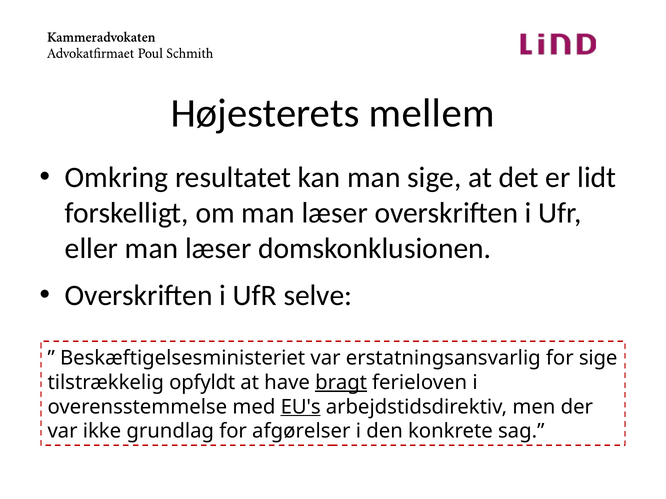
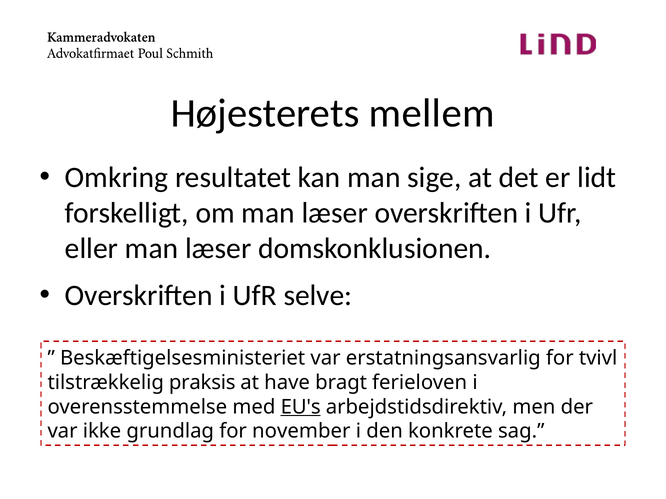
for sige: sige -> tvivl (598, 358)
opfyldt: opfyldt -> praksis (202, 383)
bragt underline: present -> none (341, 383)
afgørelser: afgørelser -> november (301, 432)
